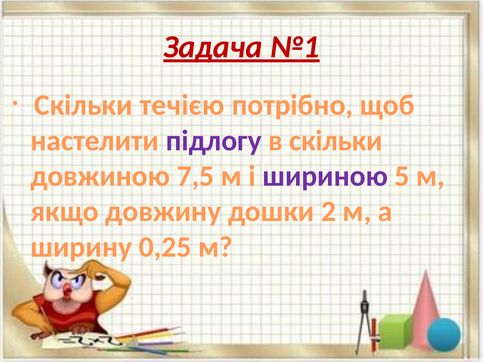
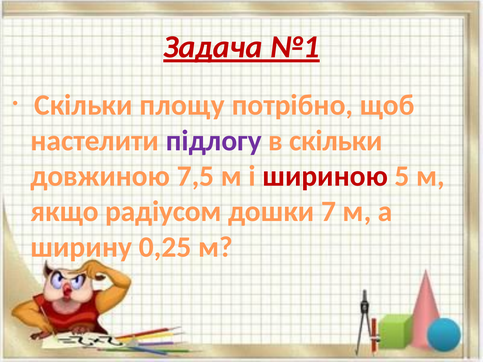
течією: течією -> площу (182, 105)
шириною colour: purple -> red (325, 176)
довжину: довжину -> радіусом (163, 212)
2: 2 -> 7 (329, 212)
